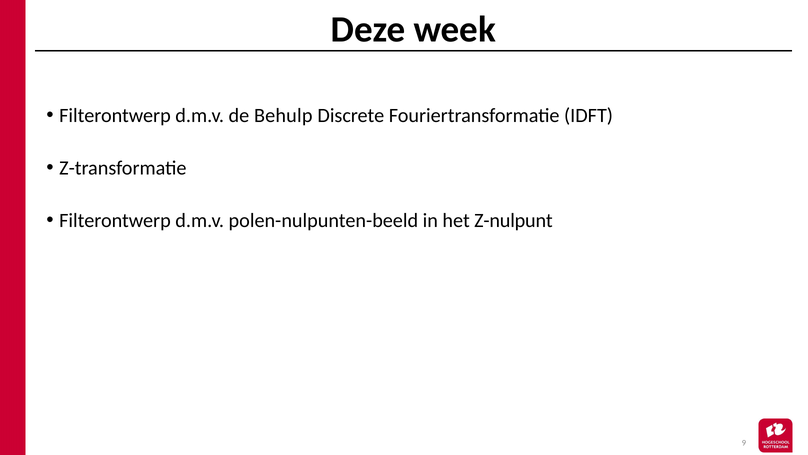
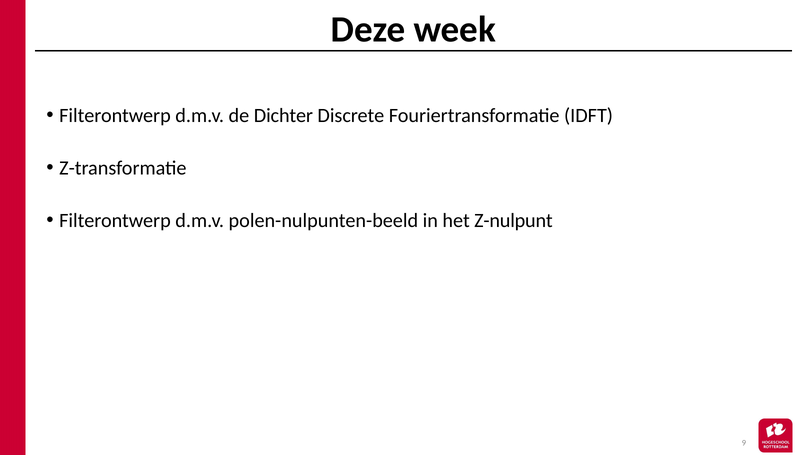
Behulp: Behulp -> Dichter (283, 115)
